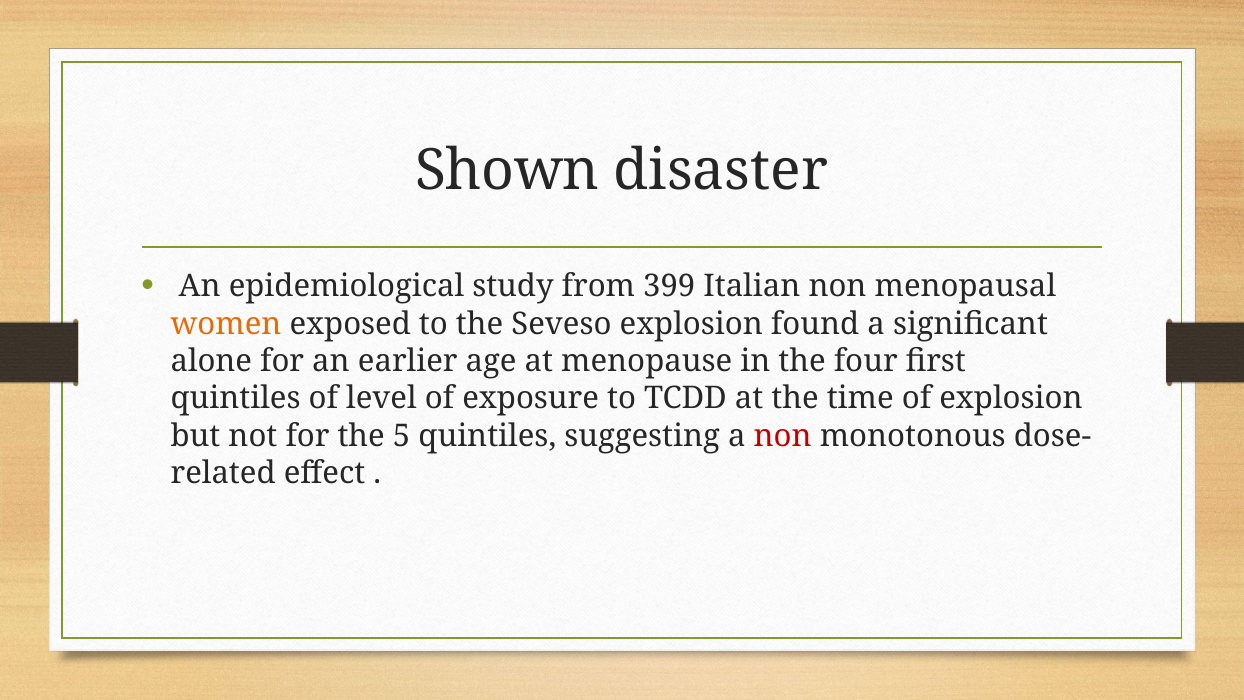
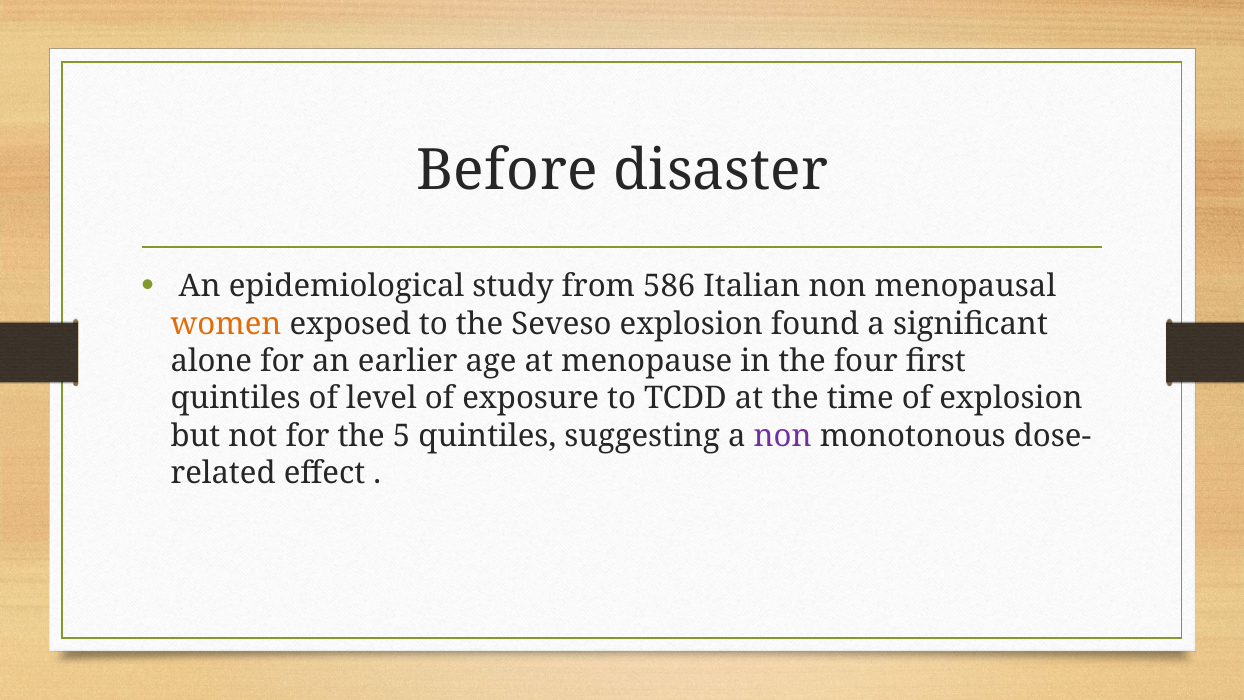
Shown: Shown -> Before (507, 171)
399: 399 -> 586 (669, 286)
non colour: red -> purple (783, 436)
